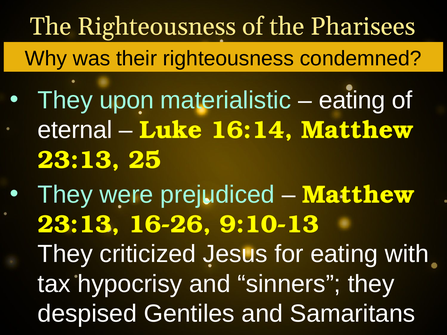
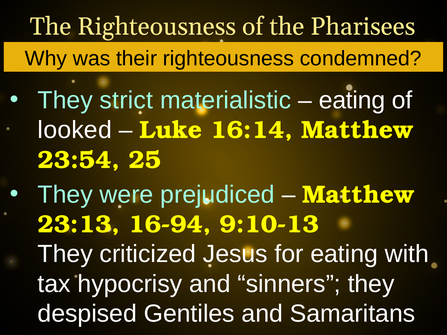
upon: upon -> strict (126, 100)
eternal: eternal -> looked (75, 130)
23:13: 23:13 -> 23:54 (79, 160)
16-26: 16-26 -> 16-94 (170, 225)
